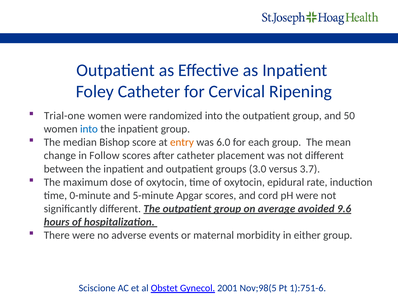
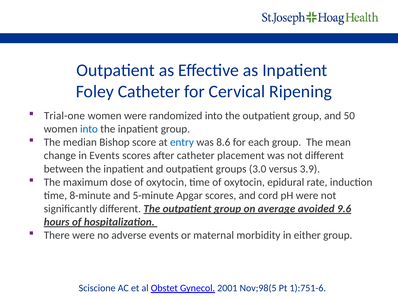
entry colour: orange -> blue (182, 142)
6.0: 6.0 -> 8.6 (223, 142)
in Follow: Follow -> Events (104, 155)
3.7: 3.7 -> 3.9 (310, 169)
0-minute: 0-minute -> 8-minute (90, 195)
